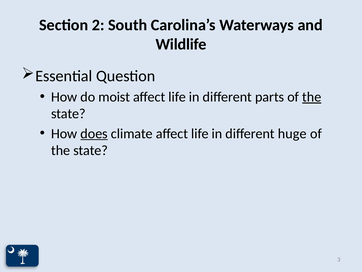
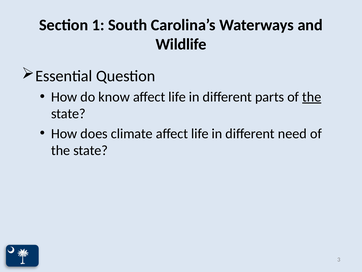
2: 2 -> 1 (98, 25)
moist: moist -> know (114, 97)
does underline: present -> none (94, 133)
huge: huge -> need (292, 133)
